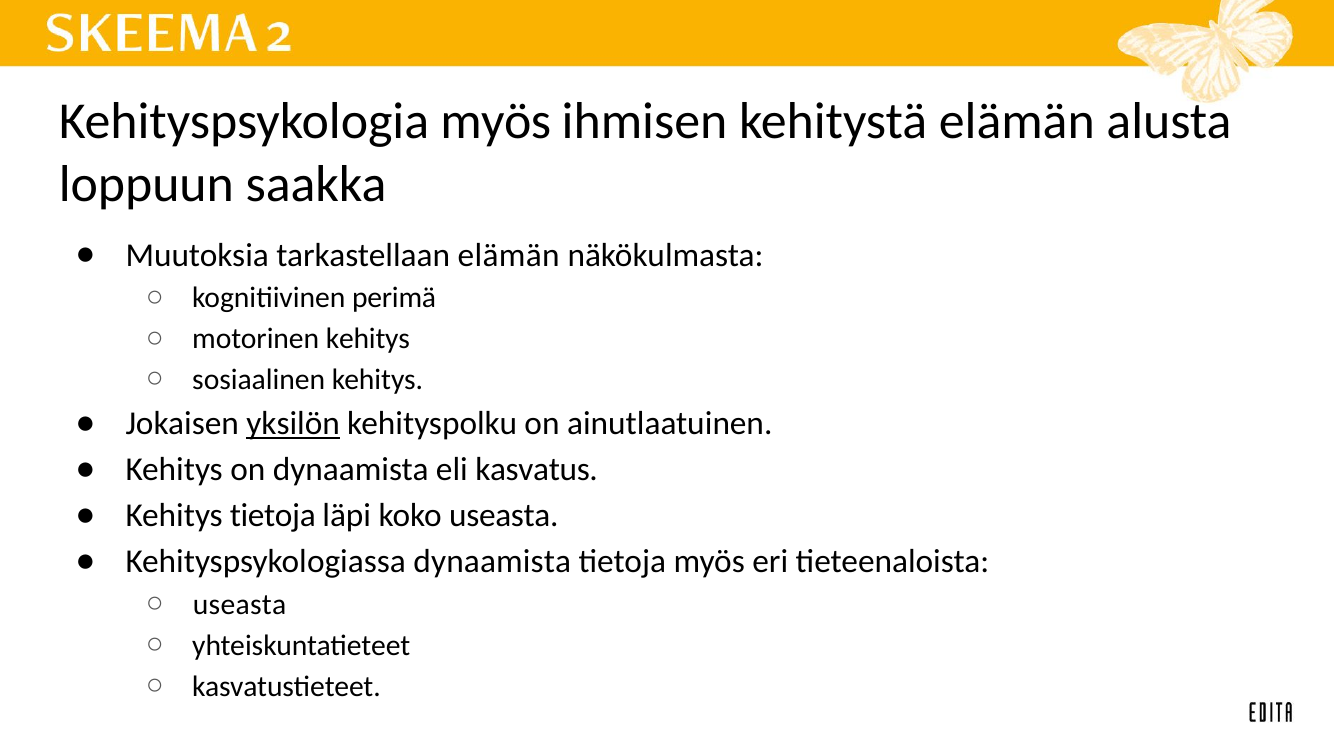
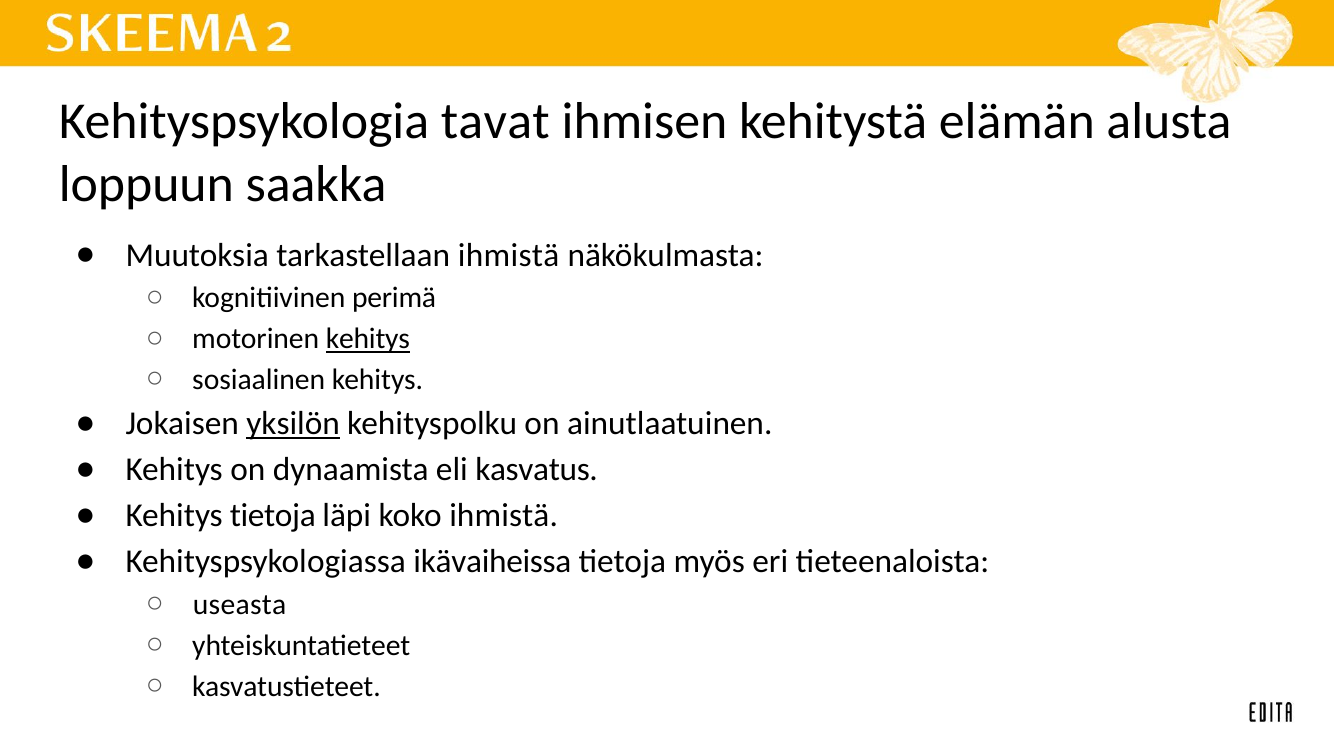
Kehityspsykologia myös: myös -> tavat (495, 122)
tarkastellaan elämän: elämän -> ihmistä (509, 255)
kehitys underline: none -> present (368, 339)
koko useasta: useasta -> ihmistä (504, 516)
Kehityspsykologiassa dynaamista: dynaamista -> ikävaiheissa (492, 562)
